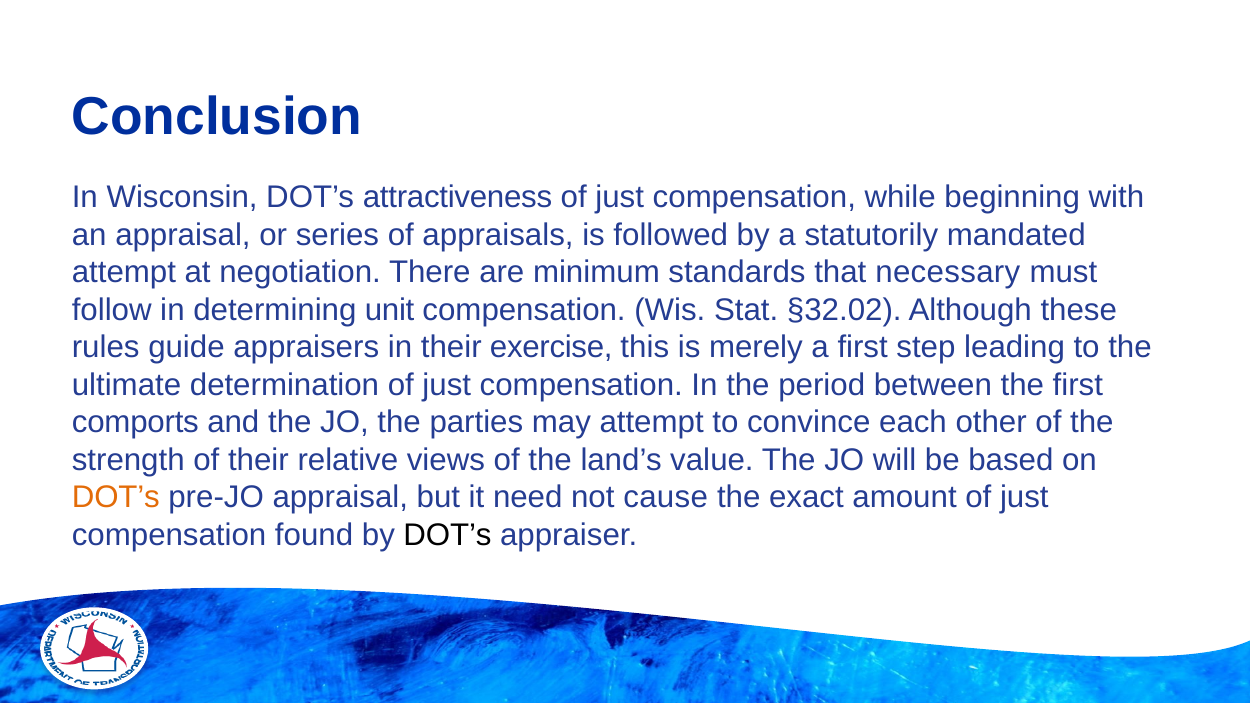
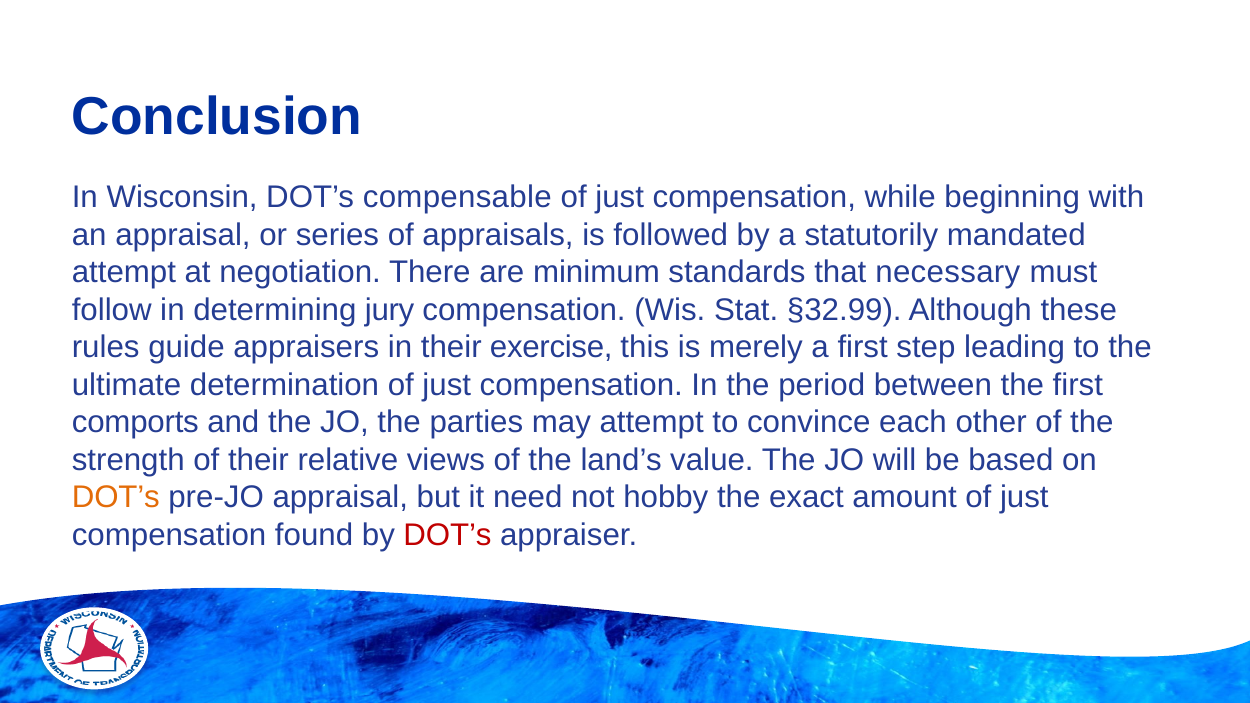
attractiveness: attractiveness -> compensable (457, 198)
unit: unit -> jury (390, 310)
§32.02: §32.02 -> §32.99 (844, 310)
cause: cause -> hobby (666, 498)
DOT’s colour: black -> red (448, 535)
